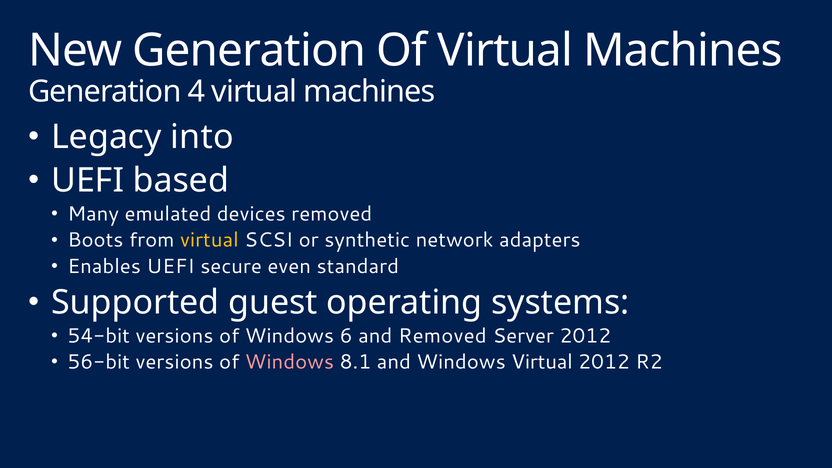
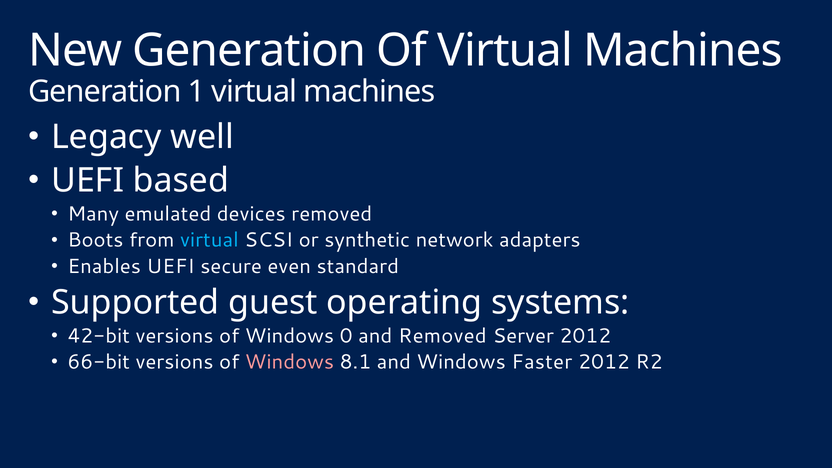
4: 4 -> 1 (196, 92)
into: into -> well (202, 137)
virtual colour: yellow -> light blue (209, 240)
54-bit: 54-bit -> 42-bit (99, 336)
6: 6 -> 0 (346, 336)
56-bit: 56-bit -> 66-bit (99, 362)
Windows Virtual: Virtual -> Faster (542, 362)
